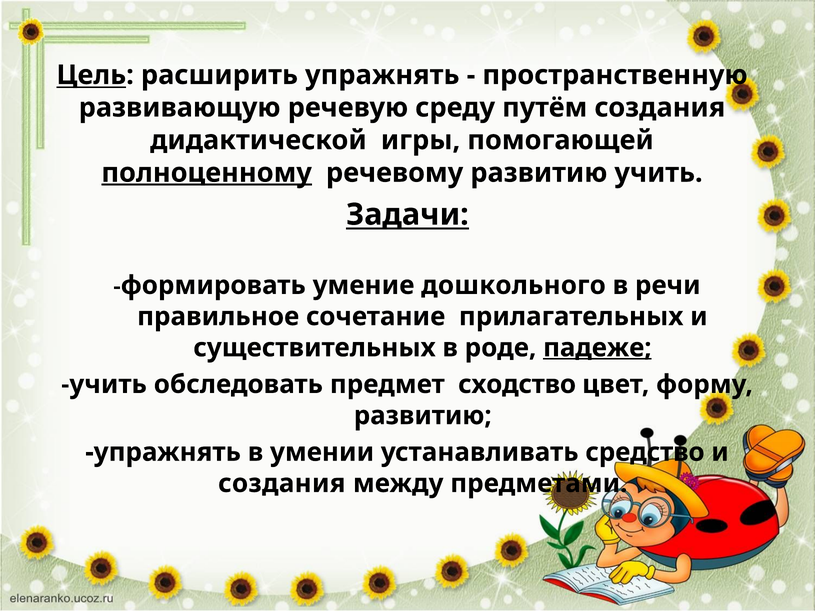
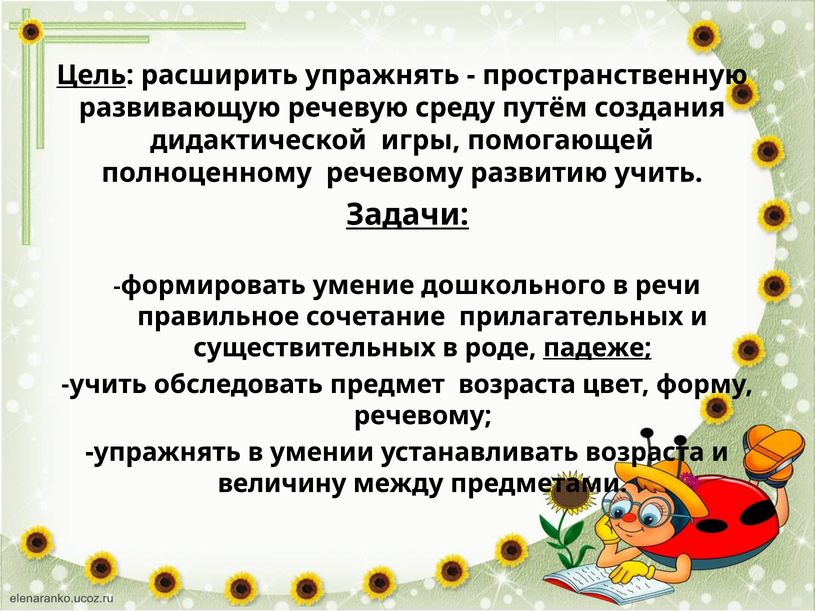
полноценному underline: present -> none (207, 173)
предмет сходство: сходство -> возраста (517, 385)
развитию: развитию -> речевому (423, 416)
устанавливать средство: средство -> возраста (645, 452)
создания: создания -> величину (282, 484)
